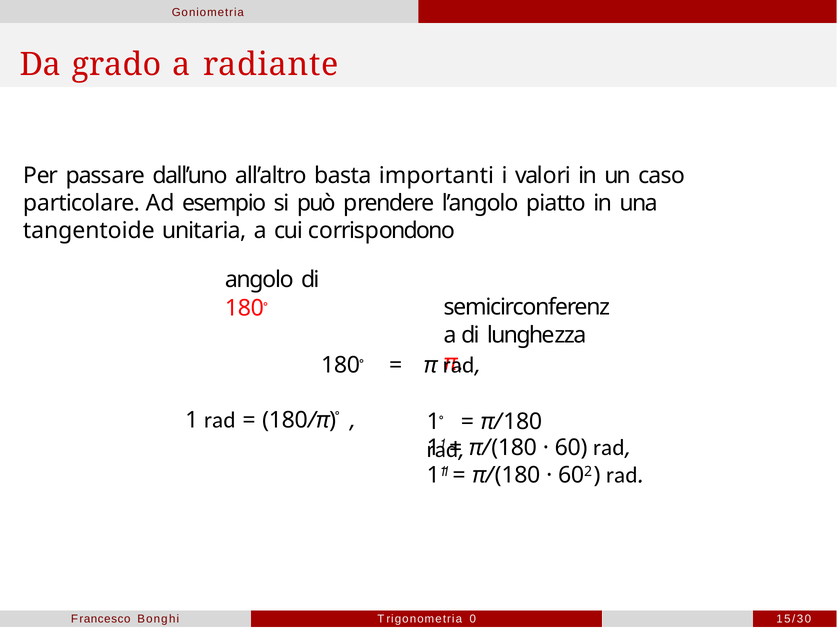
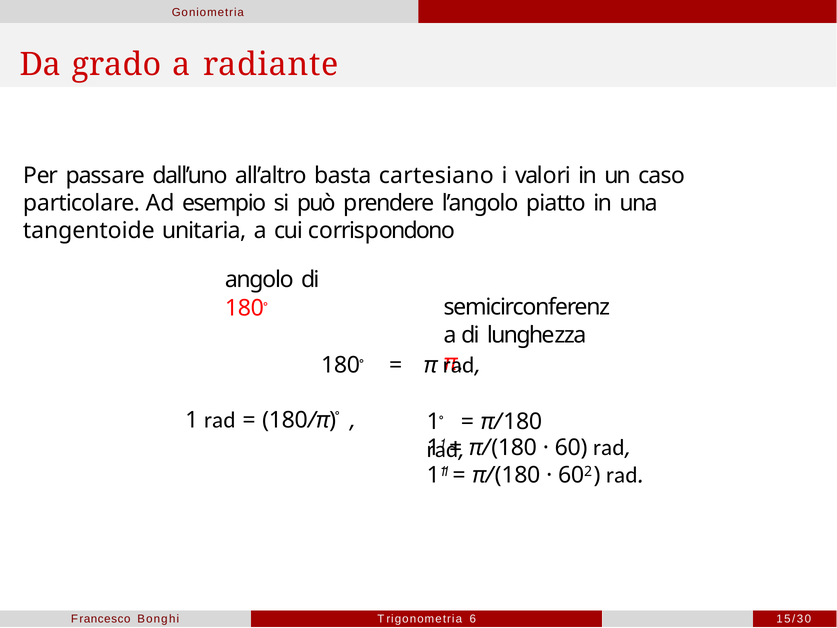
importanti: importanti -> cartesiano (436, 176)
0: 0 -> 6 (473, 619)
